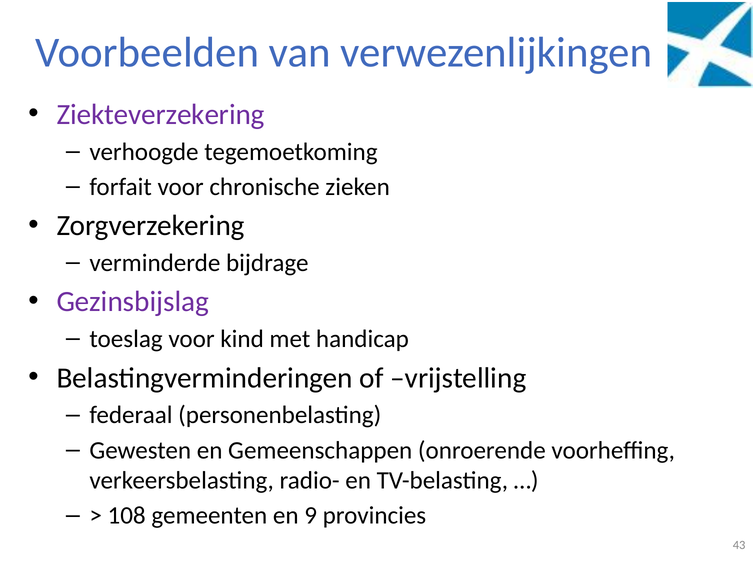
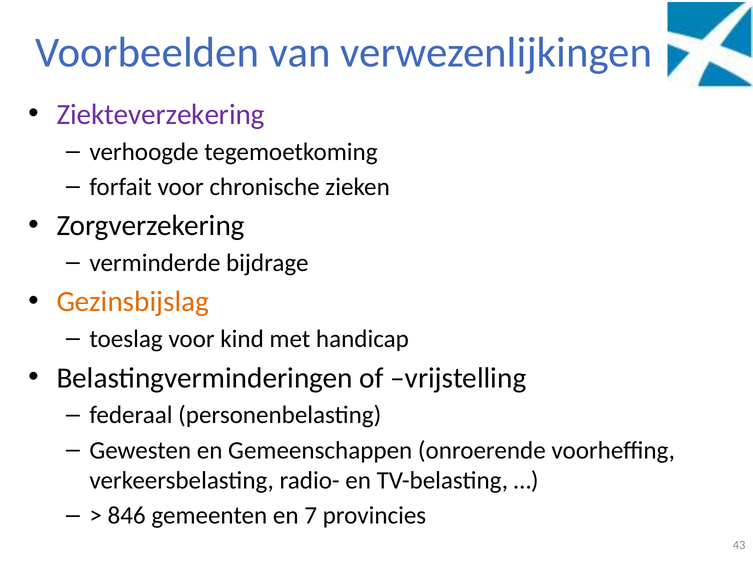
Gezinsbijslag colour: purple -> orange (133, 302)
108: 108 -> 846 (127, 515)
9: 9 -> 7 (311, 515)
